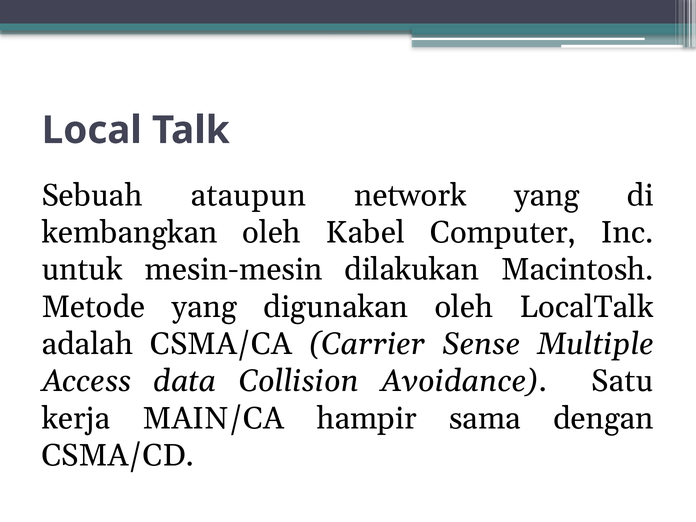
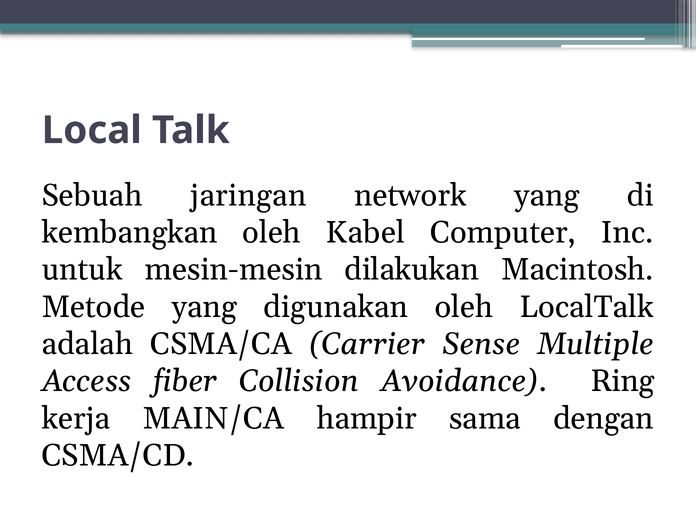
ataupun: ataupun -> jaringan (248, 195)
data: data -> fiber (185, 381)
Satu: Satu -> Ring (623, 381)
